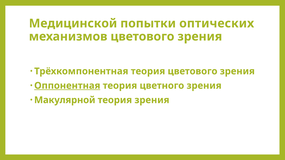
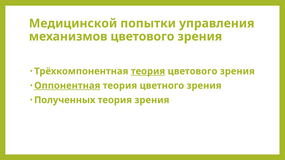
оптических: оптических -> управления (217, 23)
теория underline: none -> present (148, 71)
Макулярной: Макулярной -> Полученных (65, 100)
